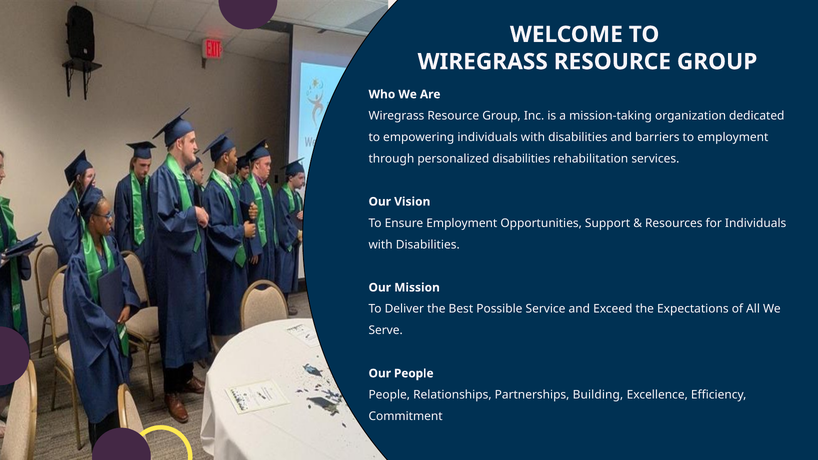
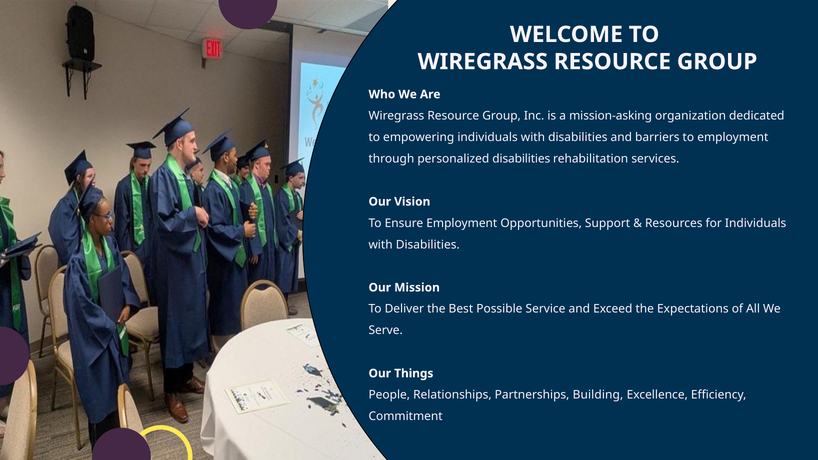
mission-taking: mission-taking -> mission-asking (611, 116)
Our People: People -> Things (414, 374)
